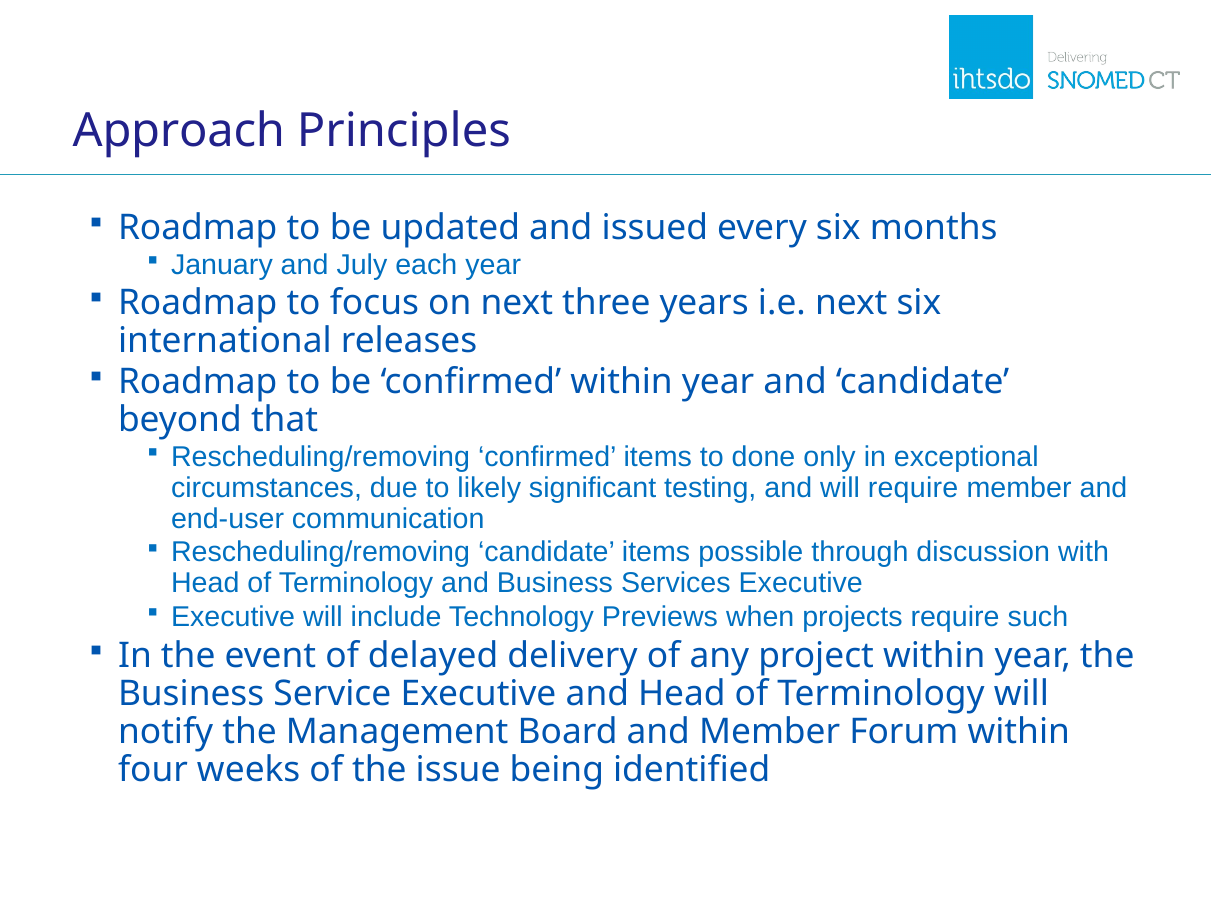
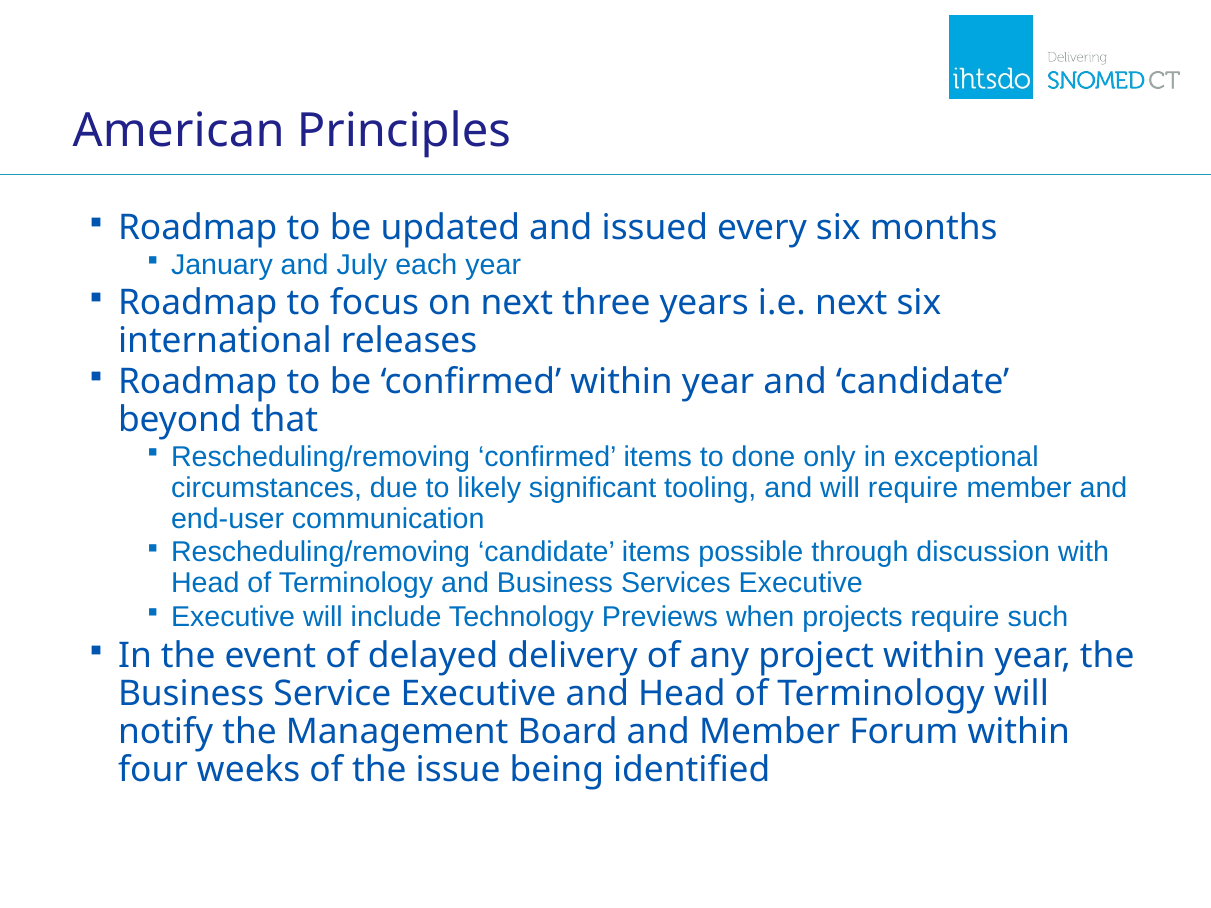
Approach: Approach -> American (179, 131)
testing: testing -> tooling (710, 488)
